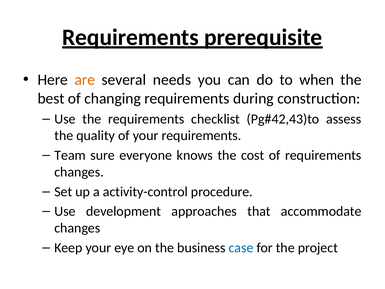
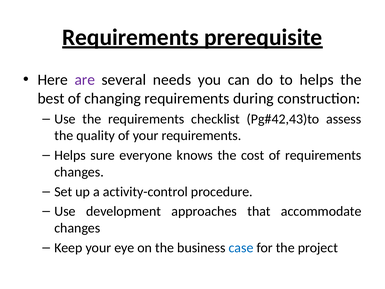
are colour: orange -> purple (85, 80)
to when: when -> helps (317, 80)
Team: Team -> Helps (70, 155)
